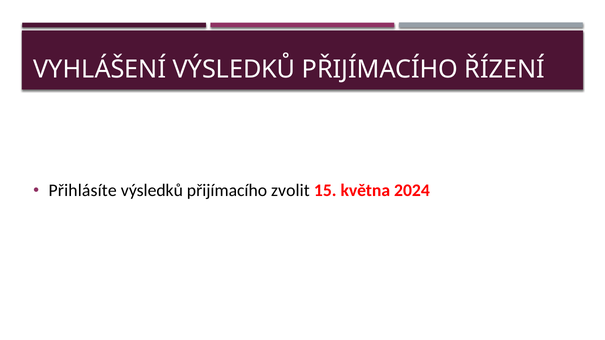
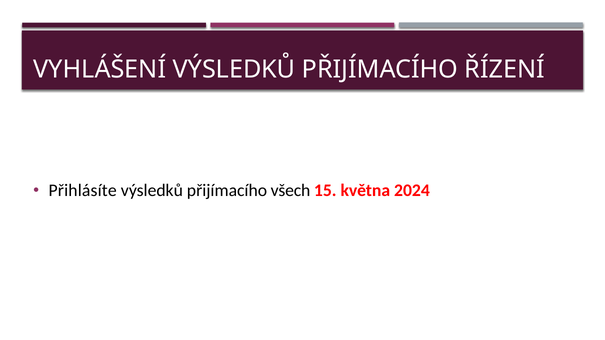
zvolit: zvolit -> všech (291, 191)
